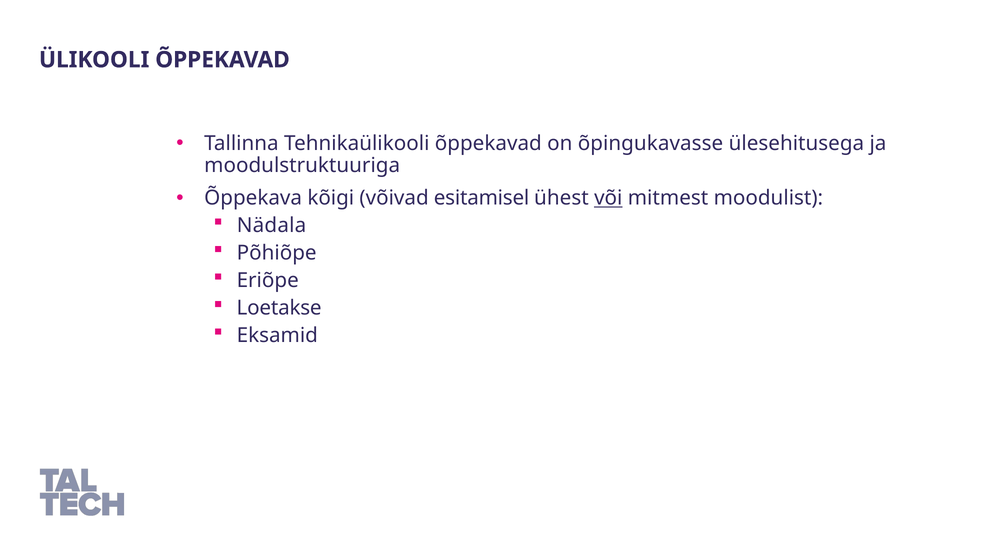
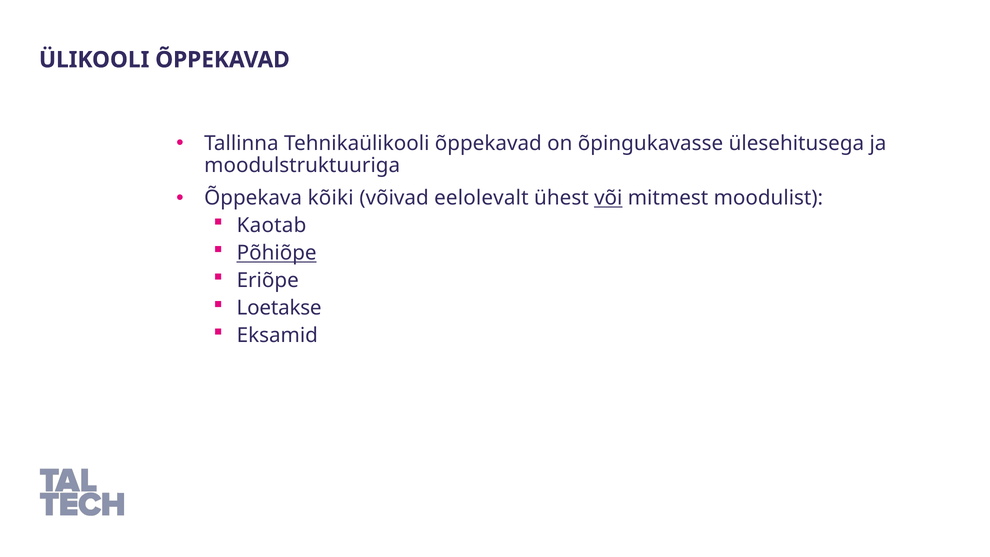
kõigi: kõigi -> kõiki (331, 198)
esitamisel: esitamisel -> eelolevalt (481, 198)
Nädala: Nädala -> Kaotab (272, 226)
Põhiõpe underline: none -> present (277, 253)
